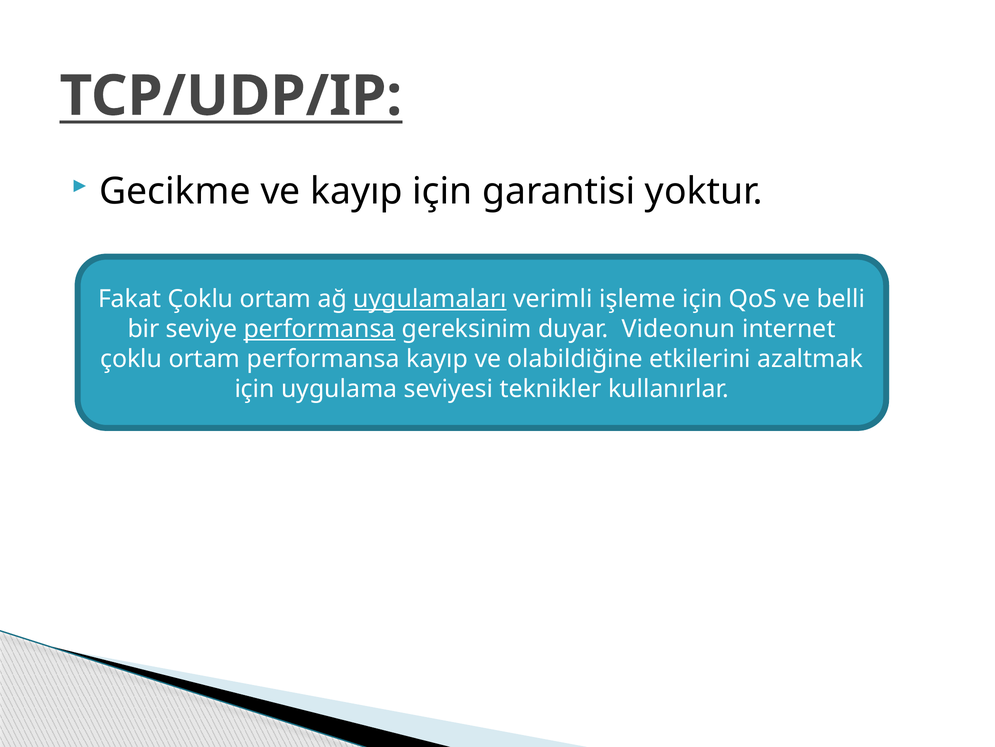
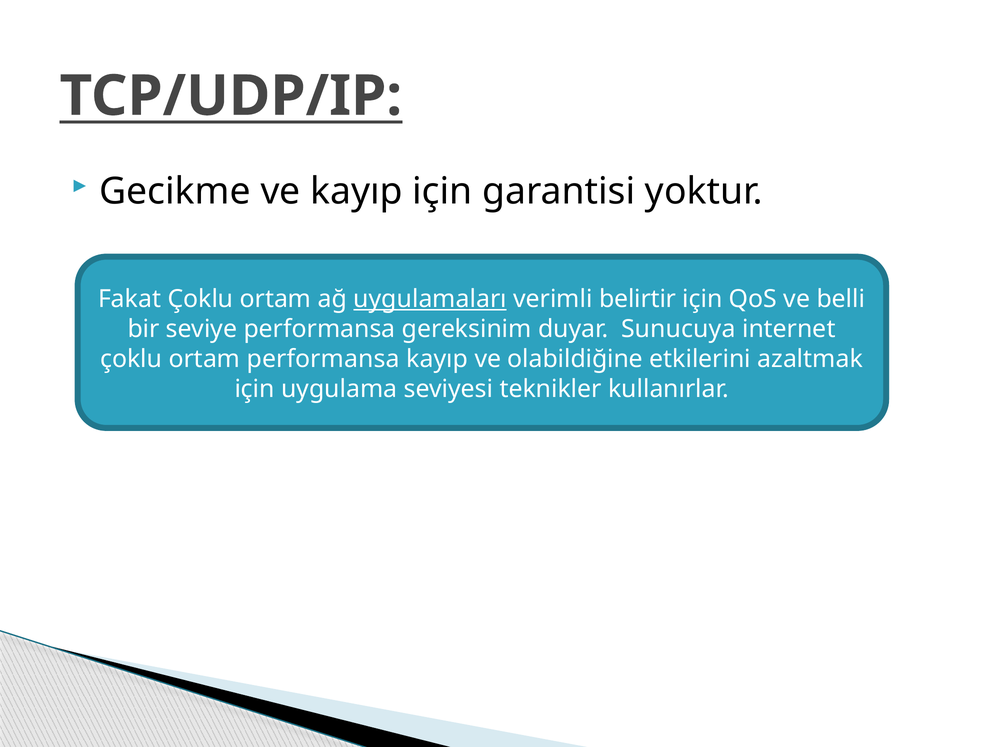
işleme: işleme -> belirtir (638, 299)
performansa underline: present -> none (320, 329)
Videonun: Videonun -> Sunucuya (678, 329)
